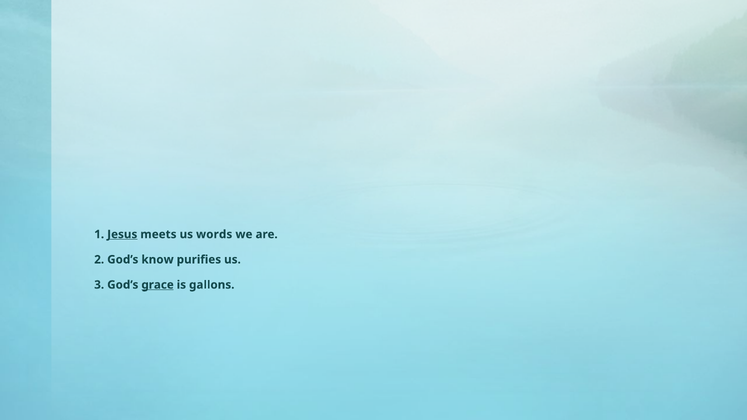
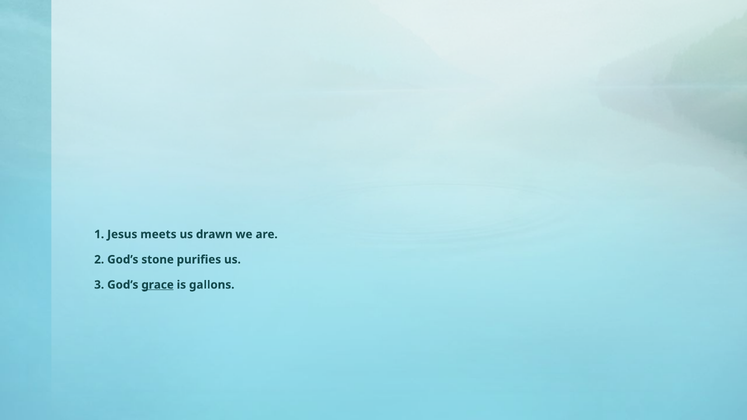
Jesus underline: present -> none (122, 235)
words: words -> drawn (214, 235)
know: know -> stone (158, 260)
